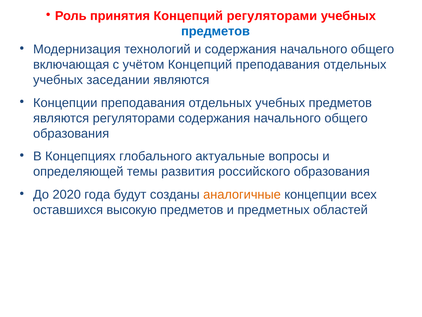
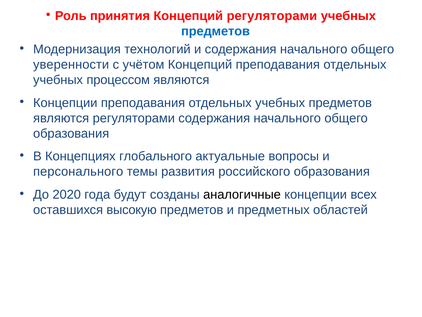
включающая: включающая -> уверенности (71, 65)
заседании: заседании -> процессом (118, 80)
определяющей: определяющей -> персонального (78, 171)
аналогичные colour: orange -> black (242, 194)
